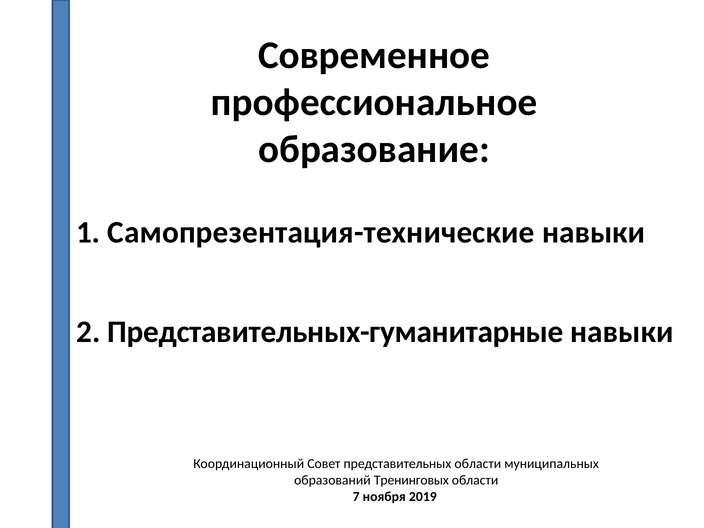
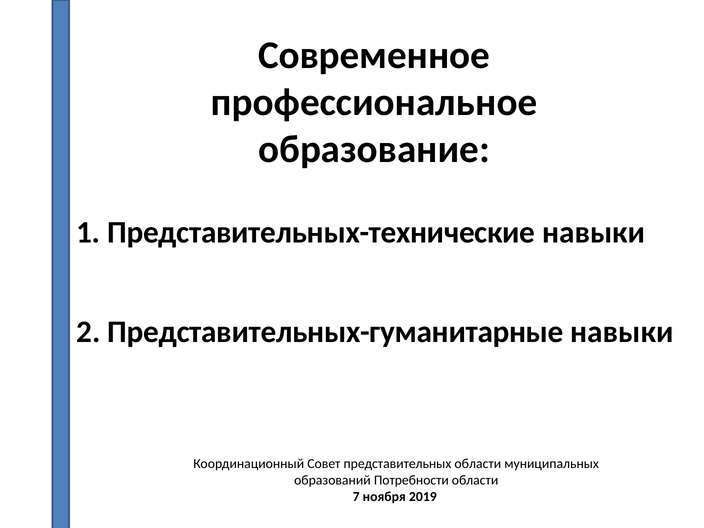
Самопрезентация-технические: Самопрезентация-технические -> Представительных-технические (321, 232)
Тренинговых: Тренинговых -> Потребности (411, 480)
